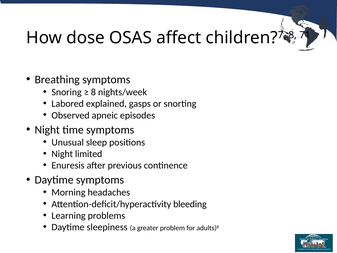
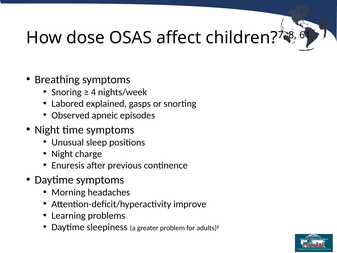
71: 71 -> 61 (305, 35)
8: 8 -> 4 (93, 92)
limited: limited -> charge (89, 154)
bleeding: bleeding -> improve (190, 204)
